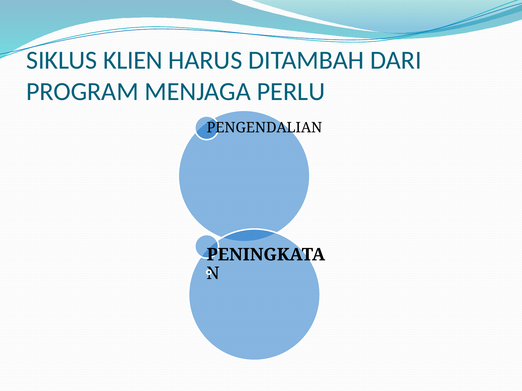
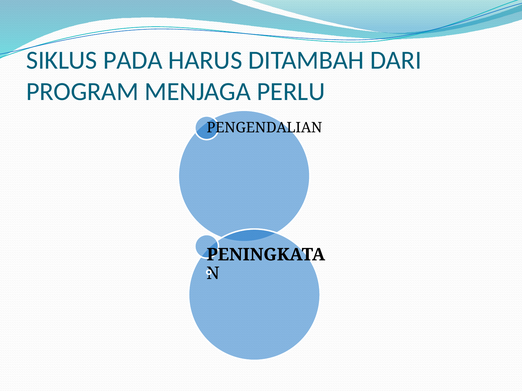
KLIEN: KLIEN -> PADA (133, 60)
